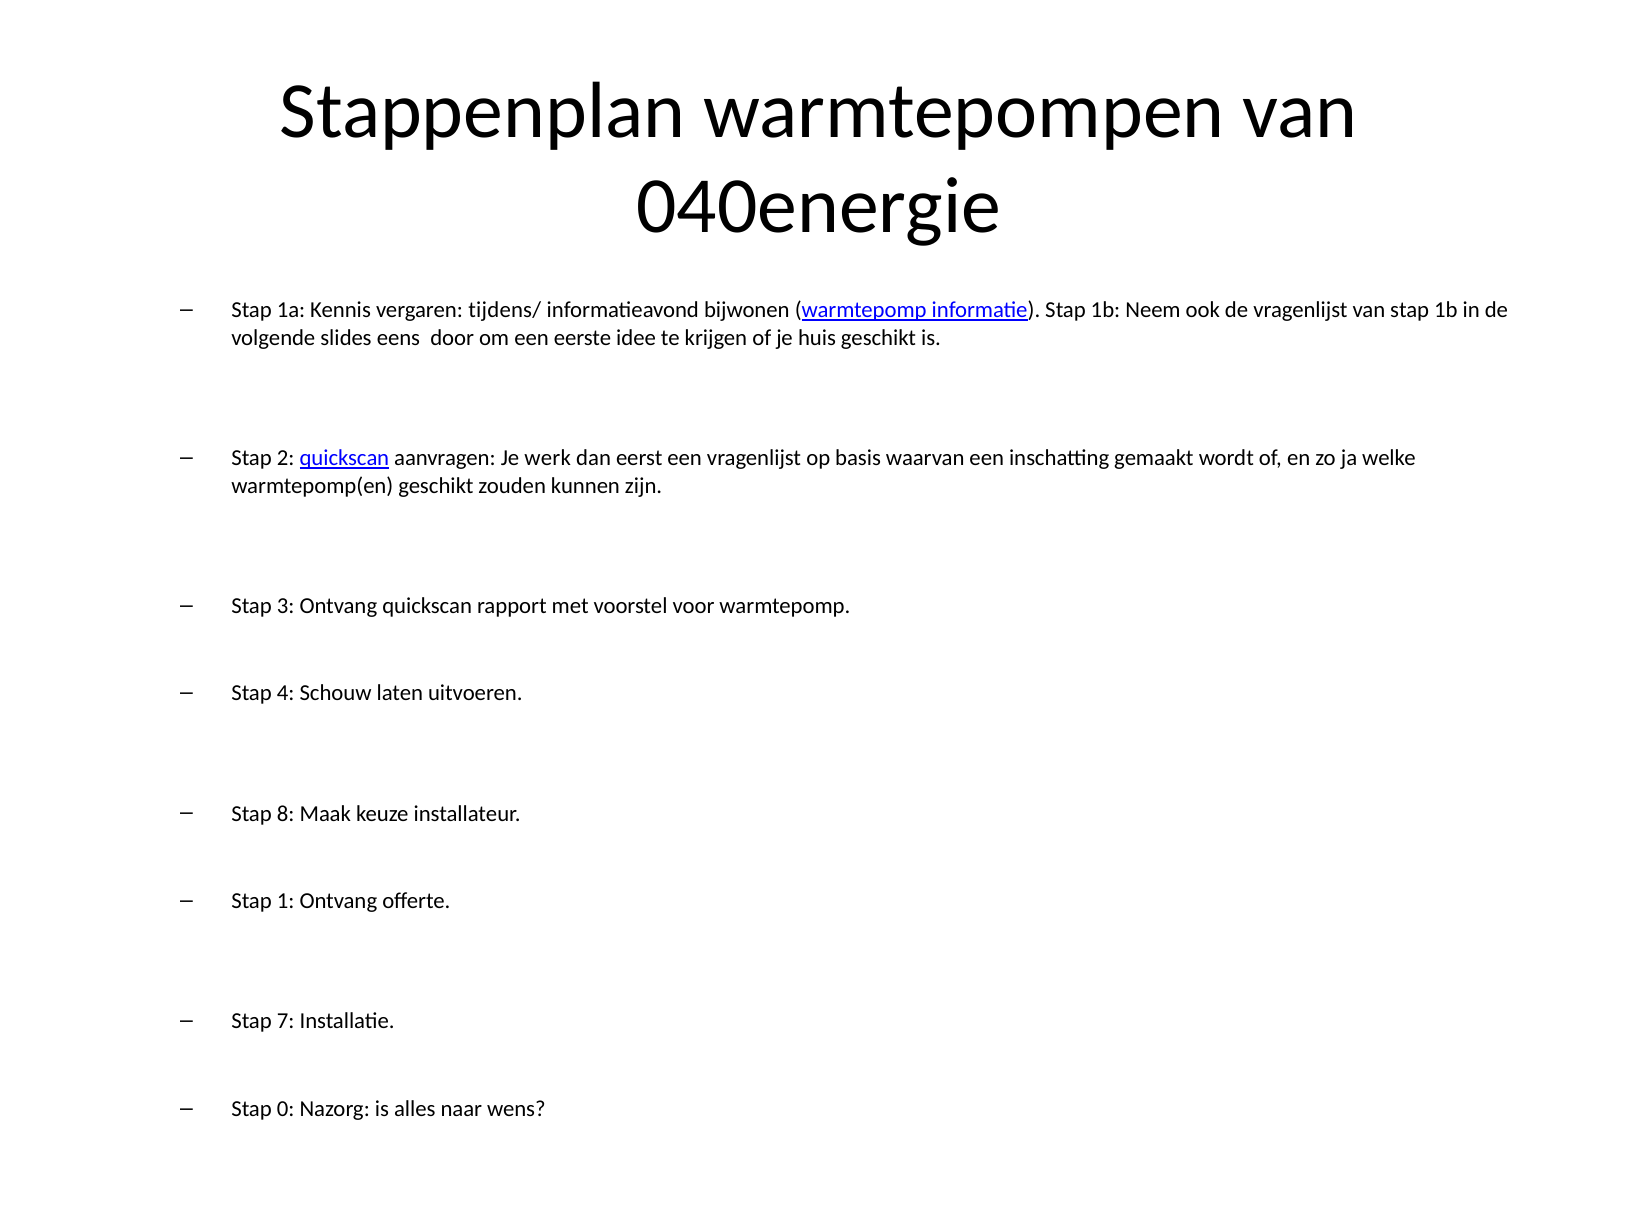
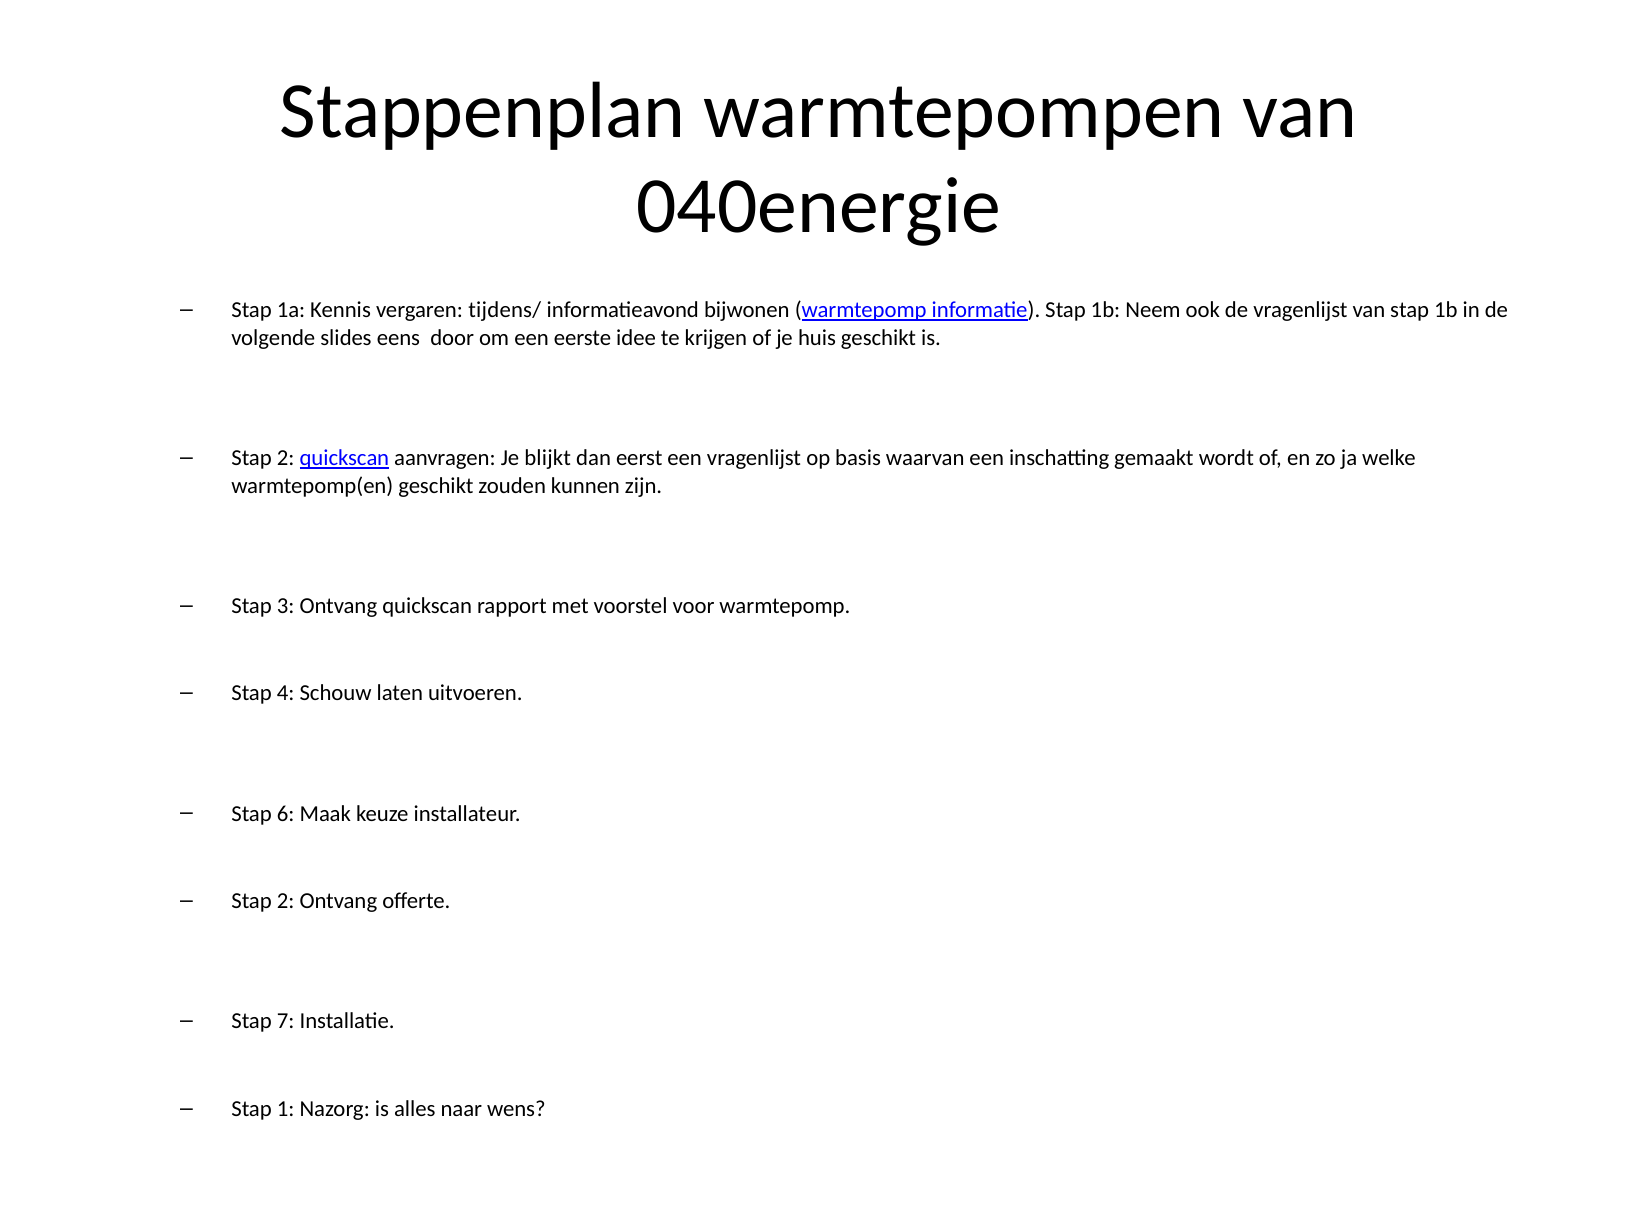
werk: werk -> blijkt (548, 458)
8: 8 -> 6 (286, 813)
1: 1 -> 2 (286, 901)
0: 0 -> 1 (286, 1108)
